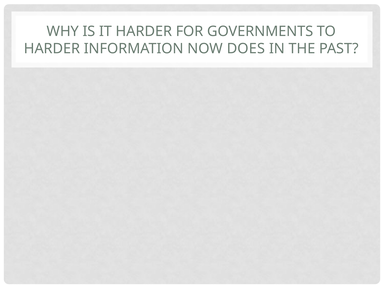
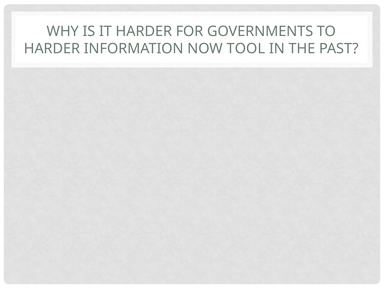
DOES: DOES -> TOOL (246, 49)
